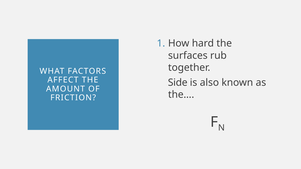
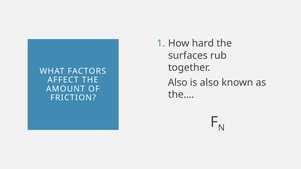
Side: Side -> Also (178, 83)
